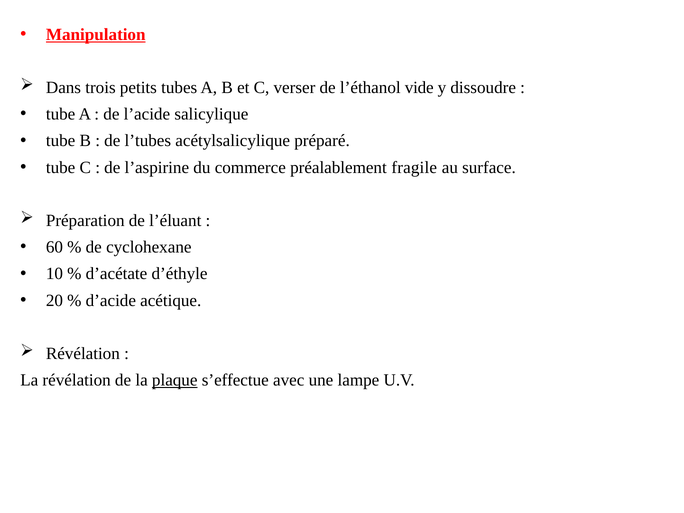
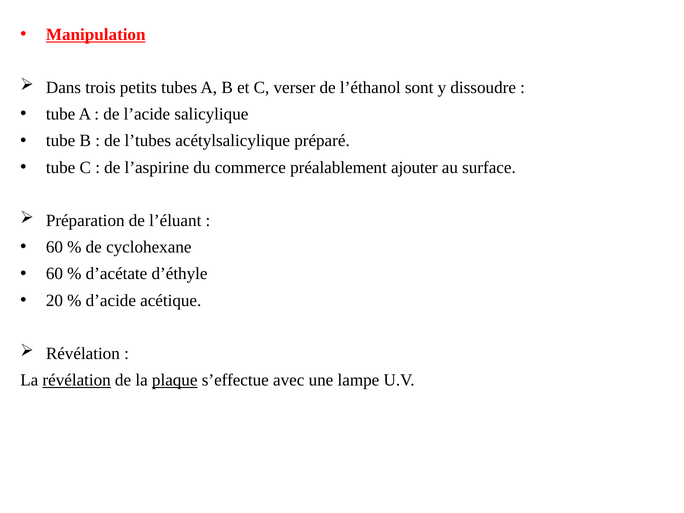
vide: vide -> sont (419, 88)
fragile: fragile -> ajouter (414, 167)
10: 10 -> 60 (54, 274)
révélation underline: none -> present (77, 380)
